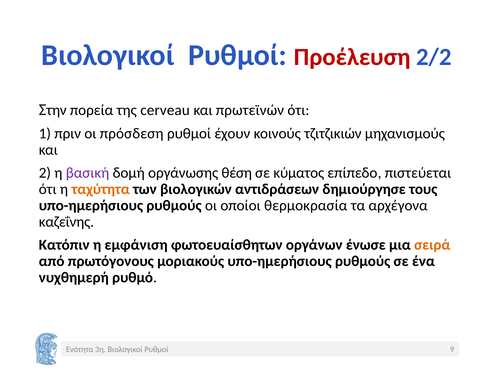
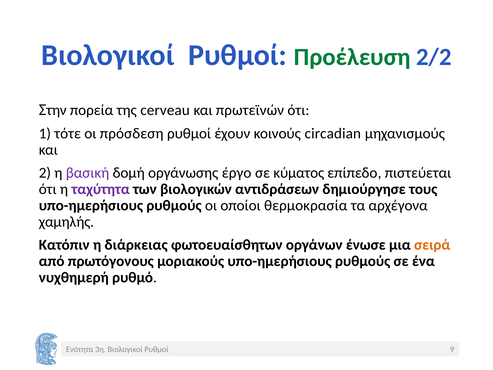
Προέλευση colour: red -> green (352, 57)
πριν: πριν -> τότε (68, 134)
τζιτζικιών: τζιτζικιών -> circadian (333, 134)
θέση: θέση -> έργο (237, 173)
ταχύτητα colour: orange -> purple (101, 189)
καζεΐνης: καζεΐνης -> χαμηλής (66, 222)
εμφάνιση: εμφάνιση -> διάρκειας (136, 245)
